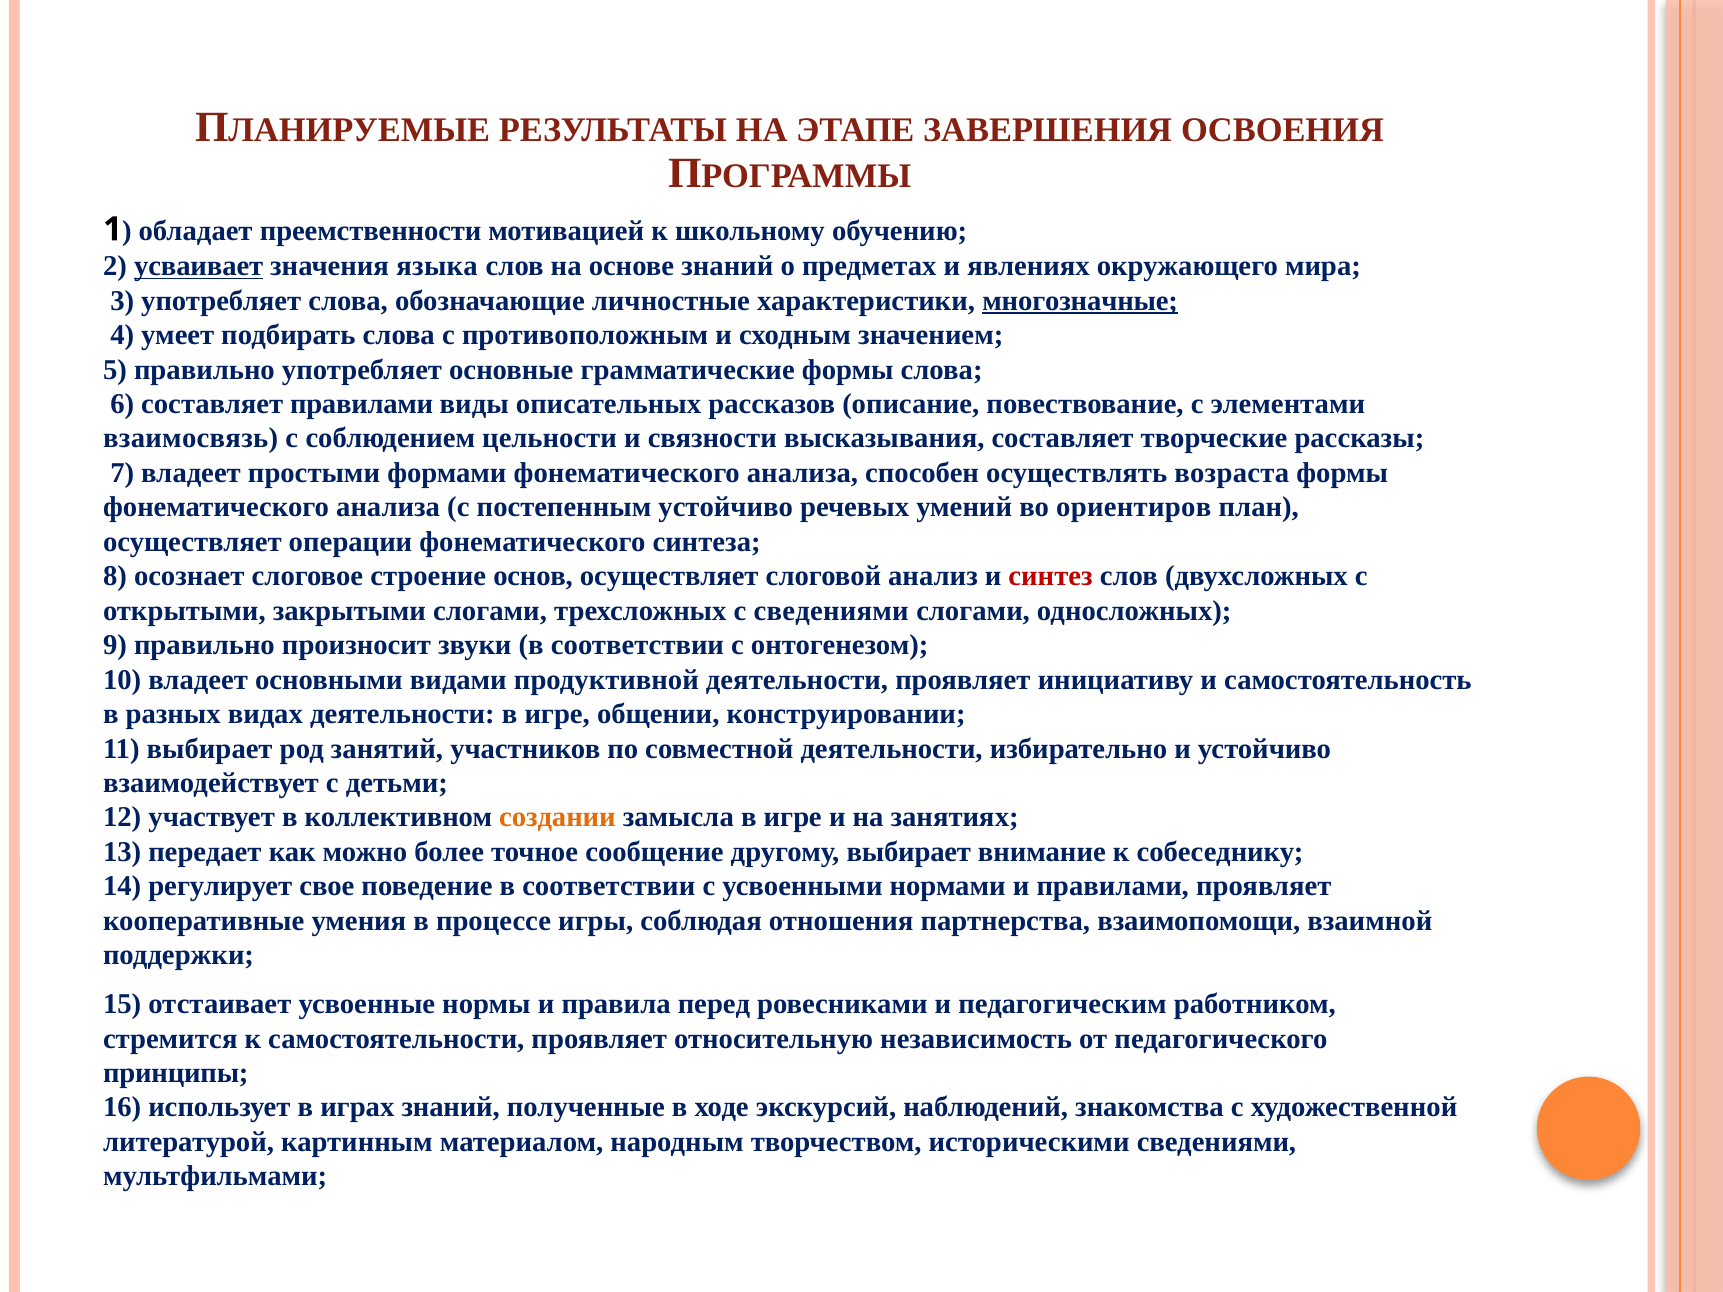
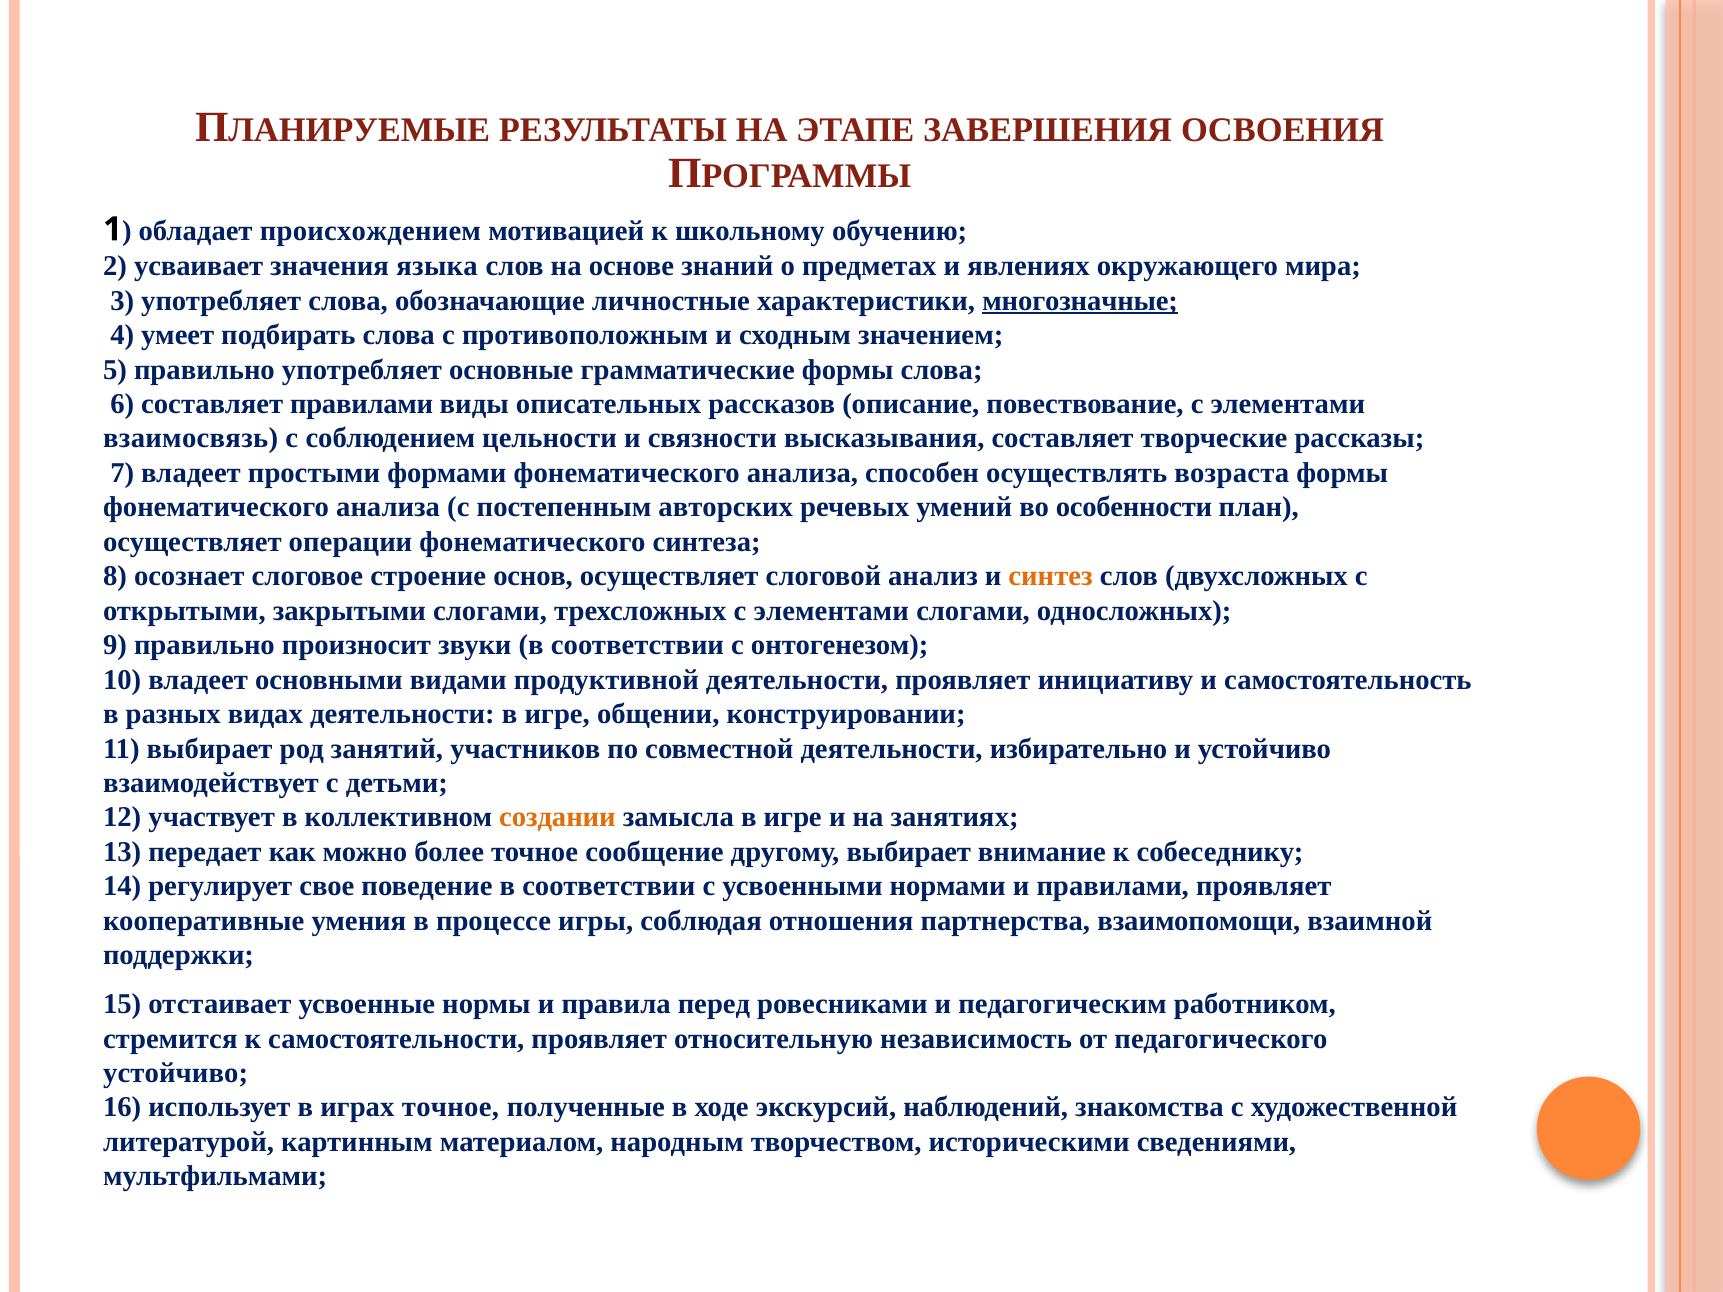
преемственности: преемственности -> происхождением (370, 231)
усваивает underline: present -> none (199, 266)
постепенным устойчиво: устойчиво -> авторских (726, 507)
ориентиров: ориентиров -> особенности (1134, 507)
синтез colour: red -> orange (1051, 576)
трехсложных с сведениями: сведениями -> элементами (831, 611)
принципы: принципы -> устойчиво (176, 1073)
играх знаний: знаний -> точное (450, 1108)
